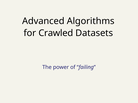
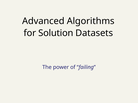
Crawled: Crawled -> Solution (56, 33)
